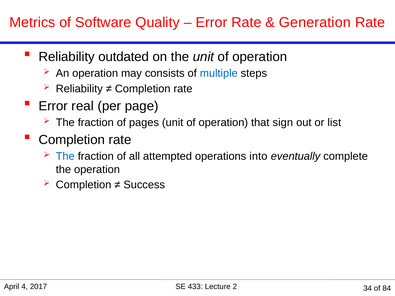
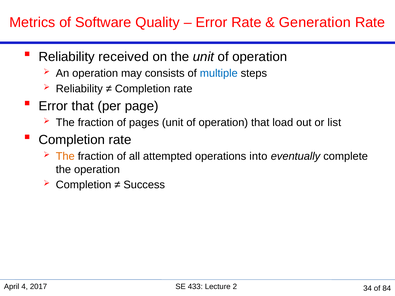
outdated: outdated -> received (124, 57)
Error real: real -> that (83, 106)
sign: sign -> load (283, 123)
The colour: blue -> orange (65, 156)
